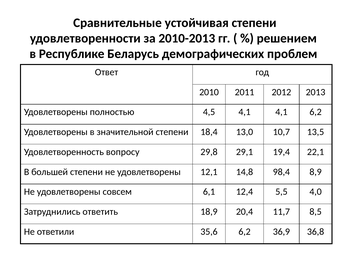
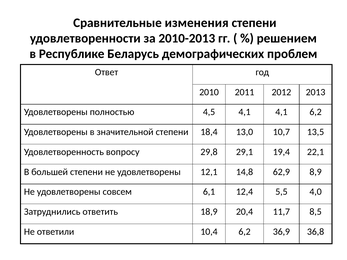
устойчивая: устойчивая -> изменения (197, 23)
98,4: 98,4 -> 62,9 (281, 172)
35,6: 35,6 -> 10,4 (209, 232)
